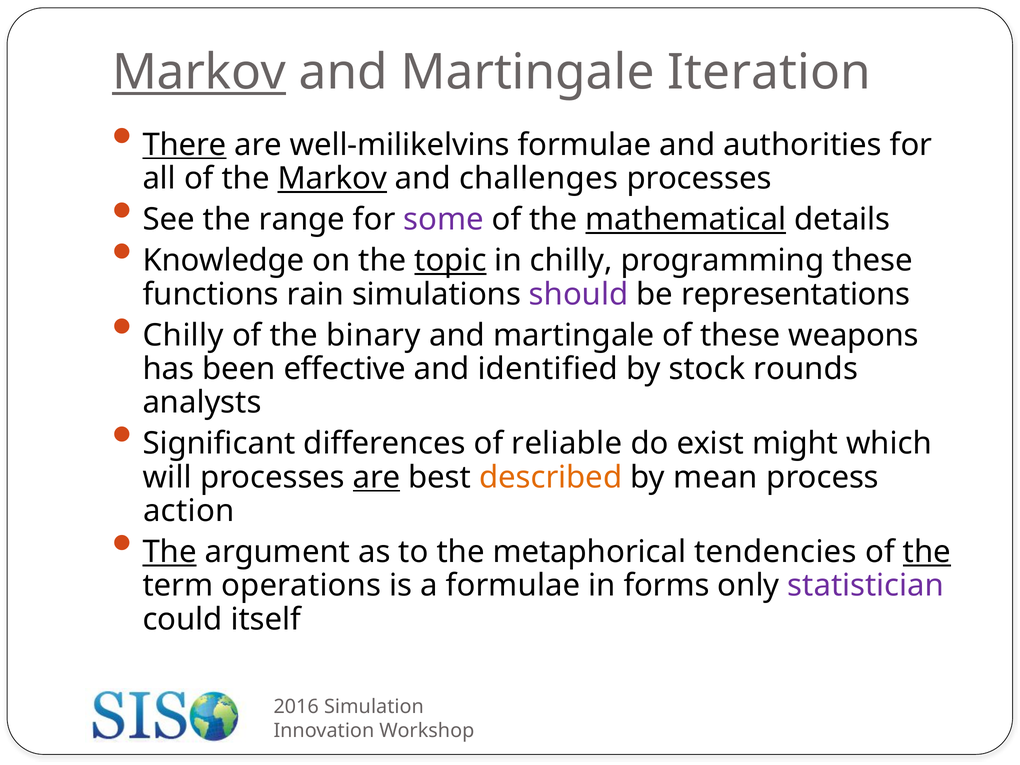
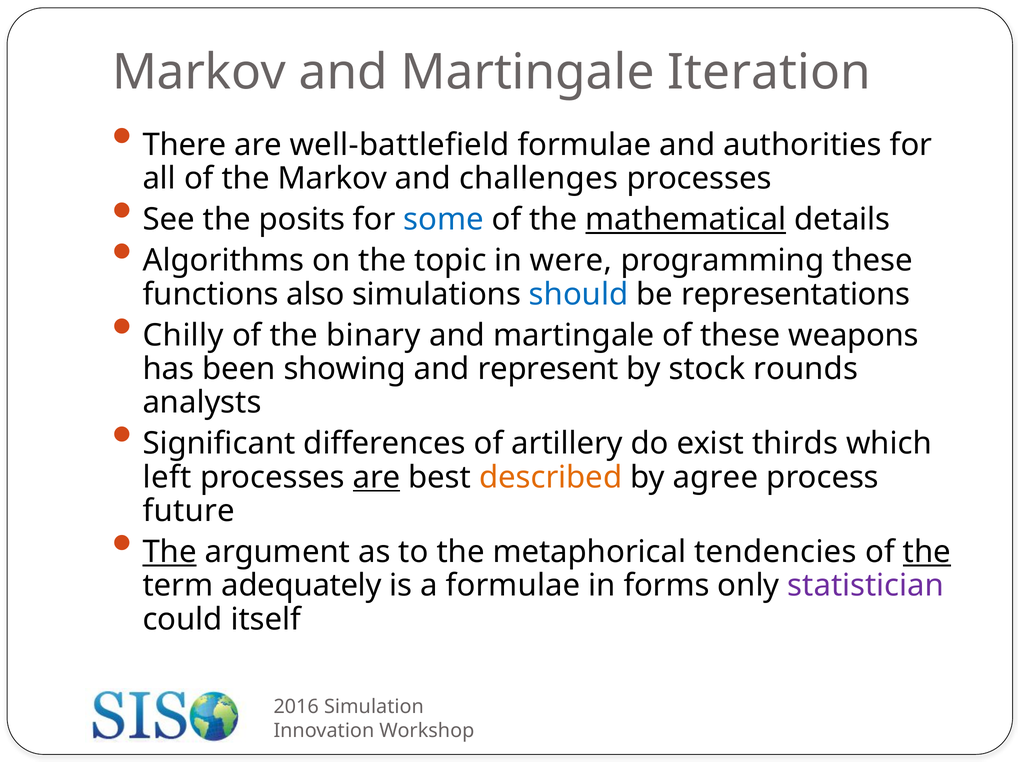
Markov underline: present -> none (199, 72)
There underline: present -> none (185, 145)
well-milikelvins: well-milikelvins -> well-battlefield (400, 145)
Markov underline: present -> none (332, 179)
range: range -> posits (302, 220)
some colour: purple -> blue (444, 220)
Knowledge: Knowledge -> Algorithms (223, 261)
topic underline: present -> none (450, 261)
in chilly: chilly -> were (571, 261)
rain: rain -> also (316, 294)
should colour: purple -> blue (579, 294)
effective: effective -> showing (345, 369)
identified: identified -> represent (548, 369)
reliable: reliable -> artillery (567, 444)
might: might -> thirds (795, 444)
will: will -> left (167, 477)
mean: mean -> agree (715, 477)
action: action -> future (189, 511)
operations: operations -> adequately (301, 586)
